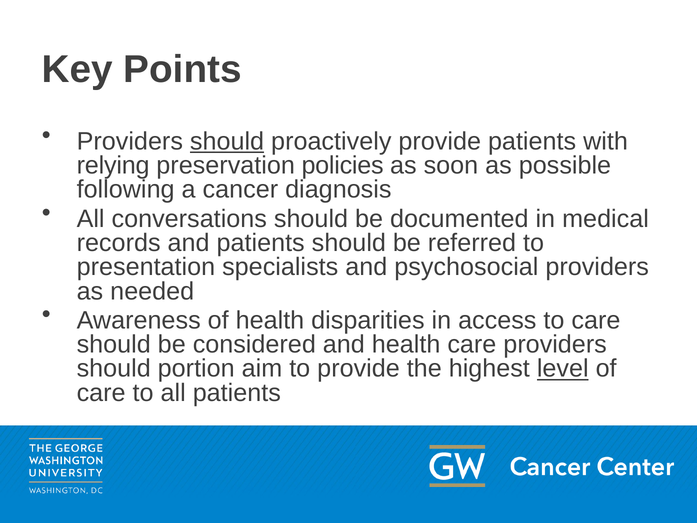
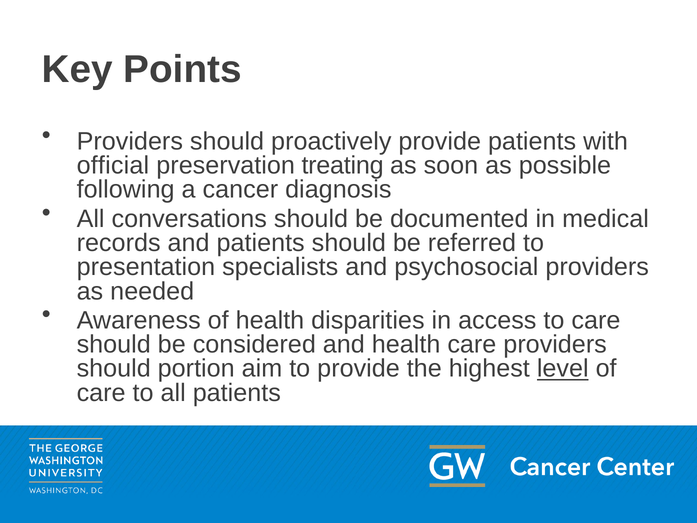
should underline: present -> none (227, 141)
relying: relying -> official (113, 165)
policies: policies -> treating (343, 165)
